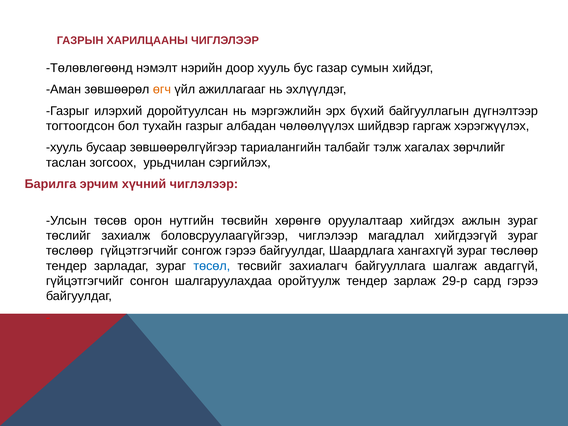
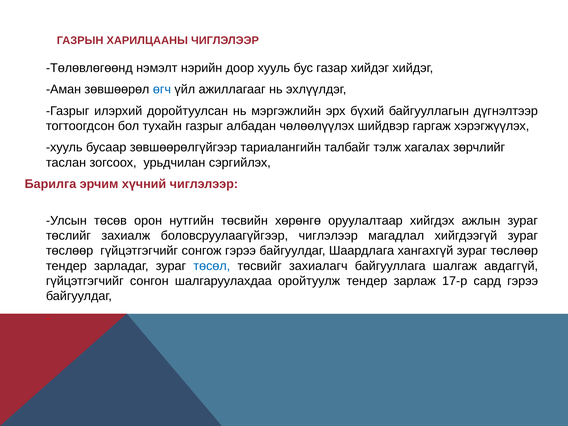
газар сумын: сумын -> хийдэг (370, 68)
өгч colour: orange -> blue (162, 89)
29-р: 29-р -> 17-р (455, 281)
